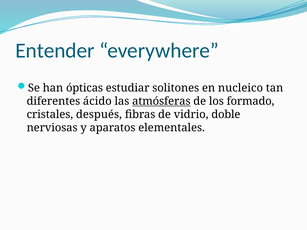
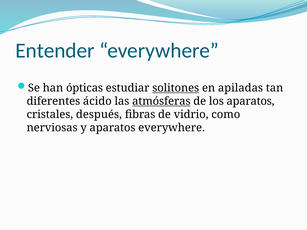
solitones underline: none -> present (176, 88)
nucleico: nucleico -> apiladas (240, 88)
los formado: formado -> aparatos (251, 101)
doble: doble -> como (226, 115)
aparatos elementales: elementales -> everywhere (172, 128)
